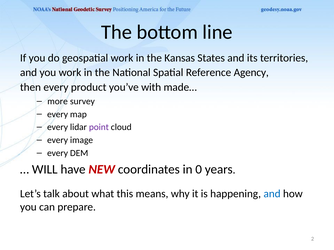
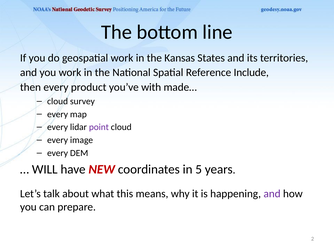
Agency: Agency -> Include (251, 73)
more: more -> cloud (58, 101)
0: 0 -> 5 (199, 170)
and colour: blue -> purple (272, 194)
